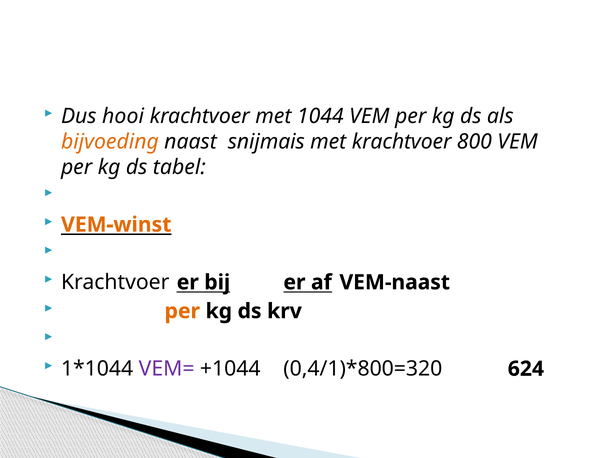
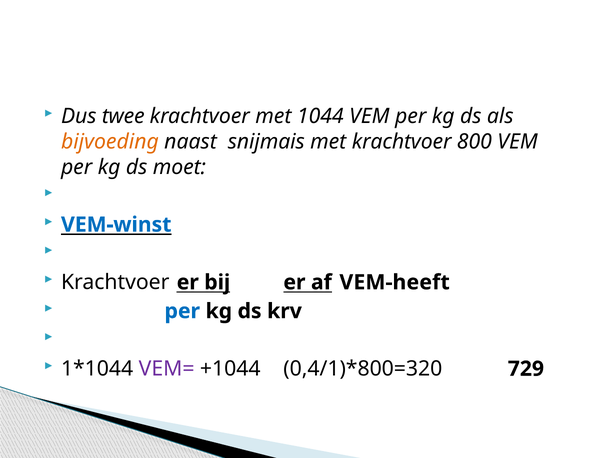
hooi: hooi -> twee (123, 116)
tabel: tabel -> moet (179, 167)
VEM-winst colour: orange -> blue (116, 225)
VEM-naast: VEM-naast -> VEM-heeft (395, 282)
per colour: orange -> blue (182, 311)
624: 624 -> 729 (526, 369)
